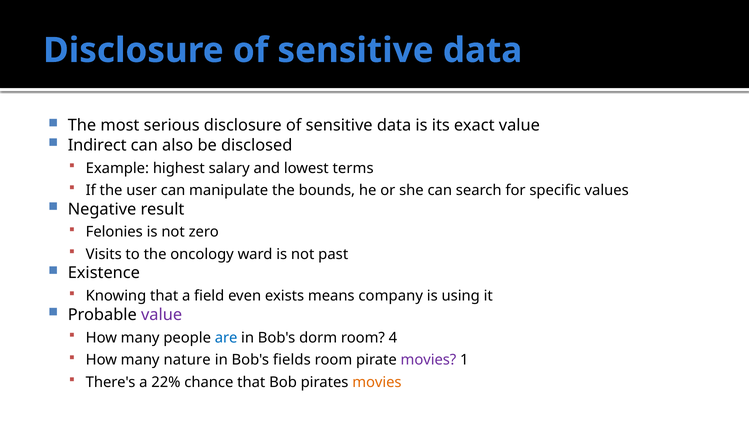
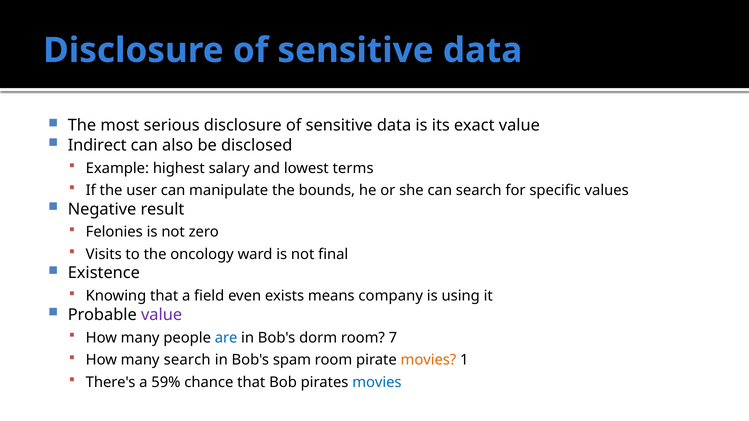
past: past -> final (333, 254)
4: 4 -> 7 (393, 338)
many nature: nature -> search (187, 360)
fields: fields -> spam (292, 360)
movies colour: purple -> orange (428, 360)
22%: 22% -> 59% (166, 382)
movies colour: orange -> blue (377, 382)
